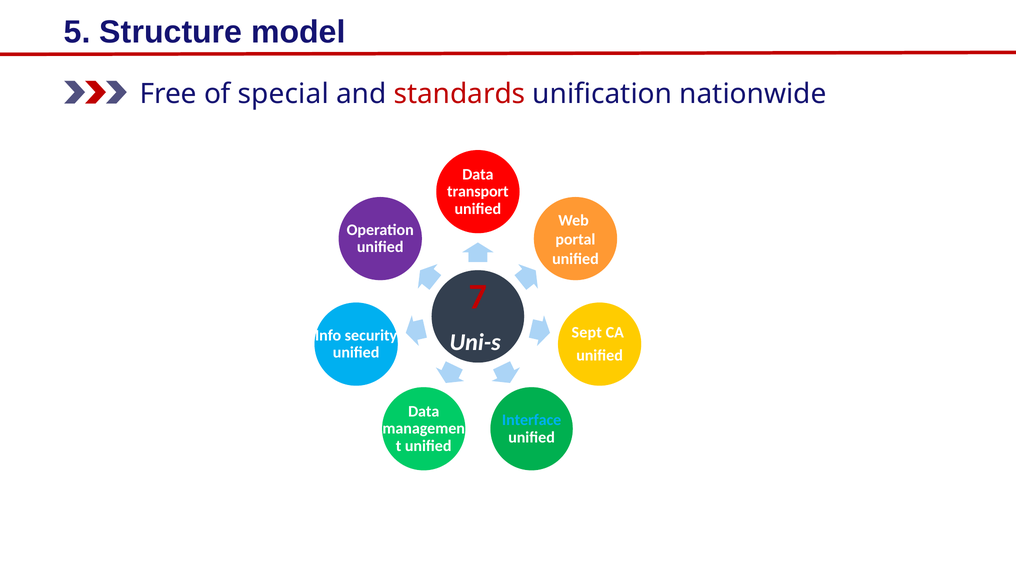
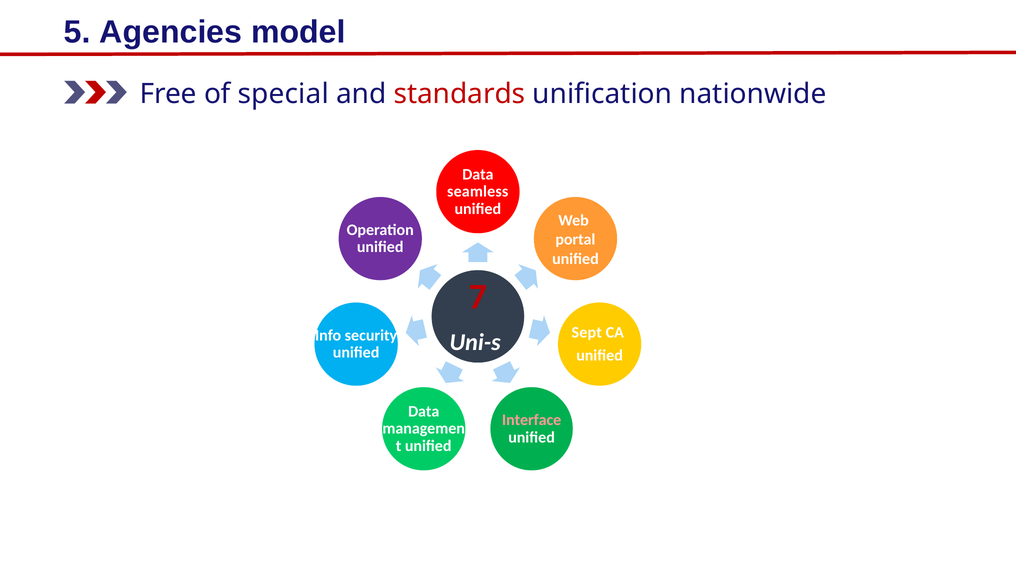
Structure: Structure -> Agencies (171, 32)
transport: transport -> seamless (478, 192)
Interface colour: light blue -> pink (532, 420)
